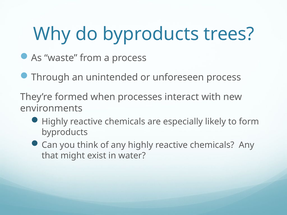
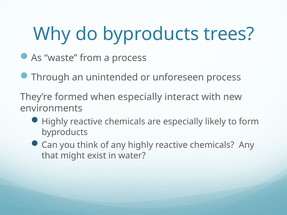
when processes: processes -> especially (140, 97)
